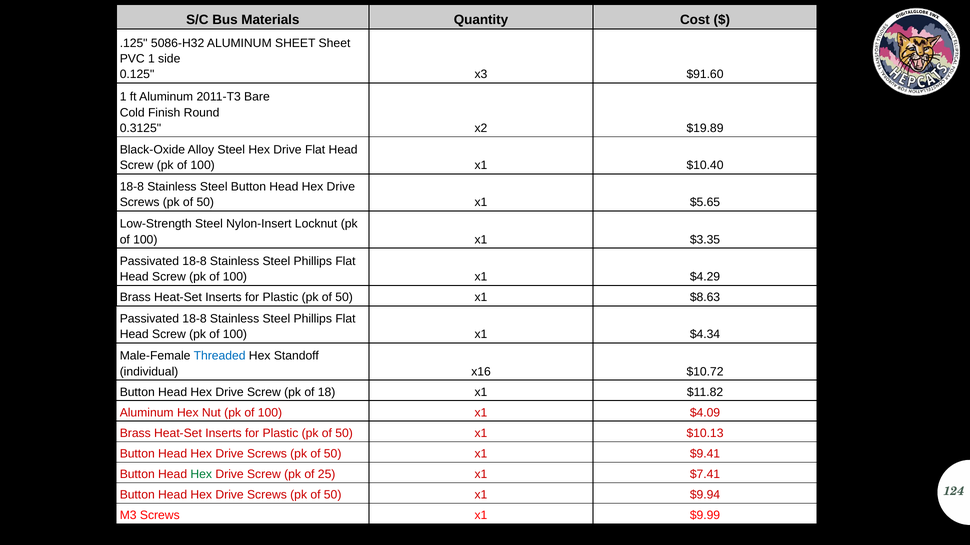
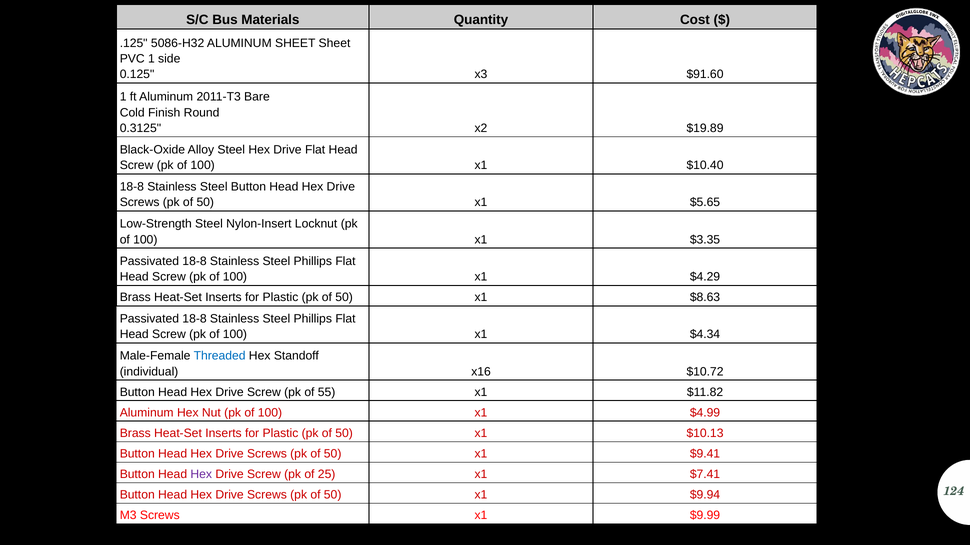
18: 18 -> 55 (327, 393)
$4.09: $4.09 -> $4.99 (705, 413)
Hex colour: green -> purple (201, 475)
